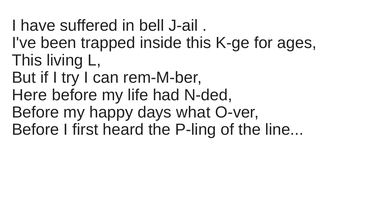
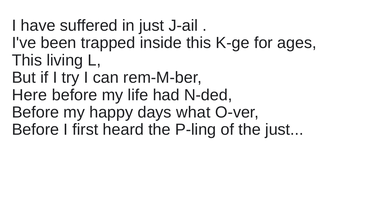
in bell: bell -> just (152, 26)
the line: line -> just (284, 130)
